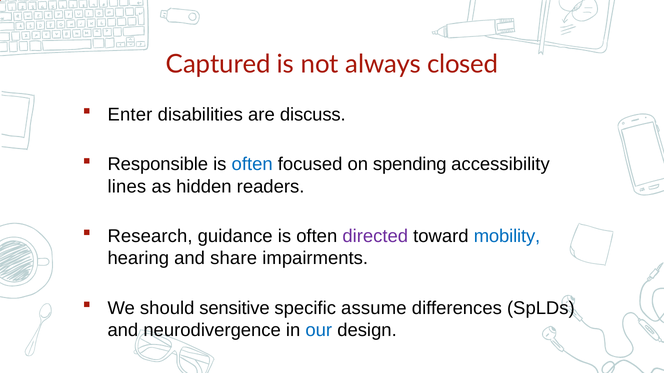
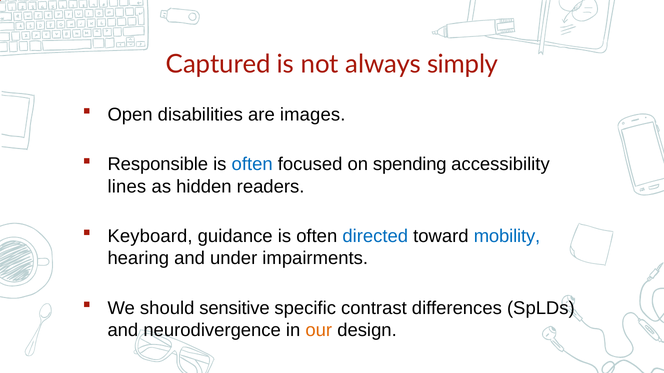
closed: closed -> simply (463, 64)
Enter: Enter -> Open (130, 115)
discuss: discuss -> images (313, 115)
Research: Research -> Keyboard (150, 237)
directed colour: purple -> blue (375, 237)
share: share -> under (234, 259)
assume: assume -> contrast (374, 309)
our colour: blue -> orange (319, 331)
